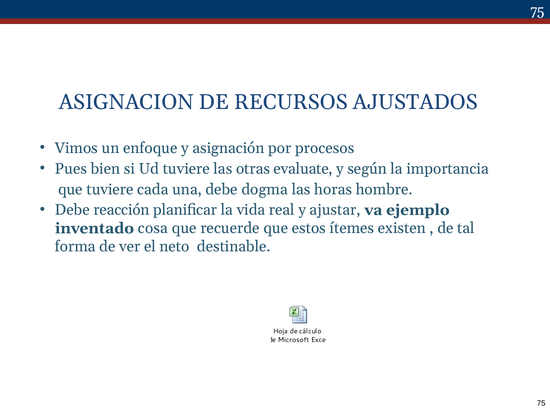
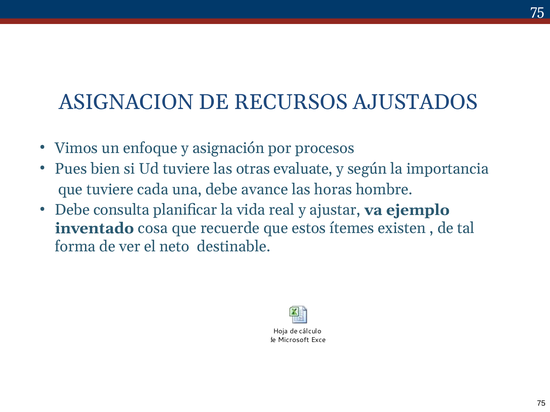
dogma: dogma -> avance (265, 190)
reacción: reacción -> consulta (121, 210)
